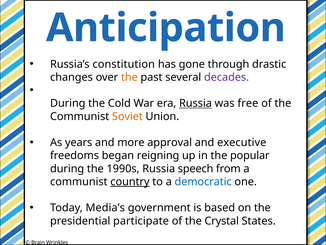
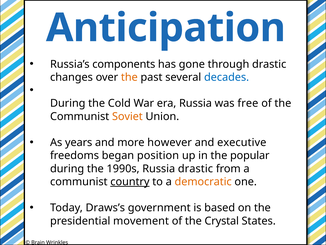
constitution: constitution -> components (124, 64)
decades colour: purple -> blue (227, 77)
Russia underline: present -> none (195, 103)
approval: approval -> however (170, 142)
reigning: reigning -> position (158, 155)
Russia speech: speech -> drastic (195, 168)
democratic colour: blue -> orange (203, 181)
Media’s: Media’s -> Draws’s (105, 207)
participate: participate -> movement (141, 221)
